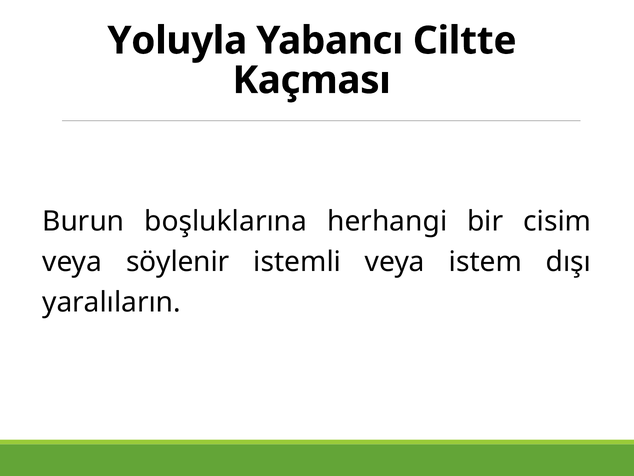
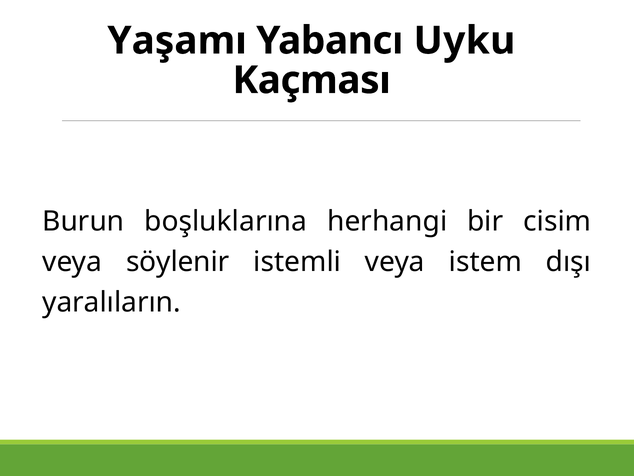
Yoluyla: Yoluyla -> Yaşamı (177, 41)
Ciltte: Ciltte -> Uyku (464, 41)
